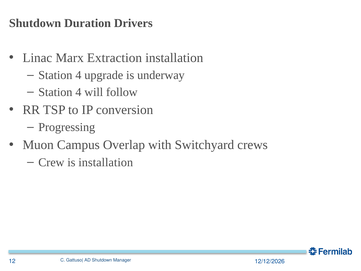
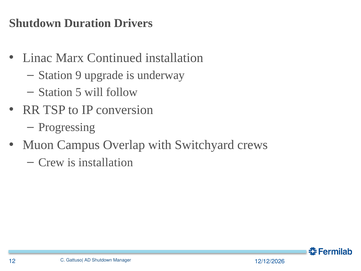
Extraction: Extraction -> Continued (114, 58)
4: 4 -> 9 (78, 75)
4: 4 -> 5 (78, 92)
